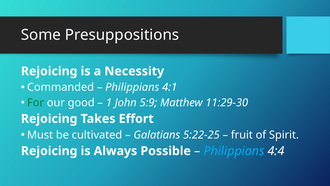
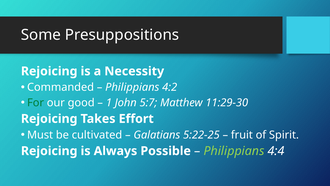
4:1: 4:1 -> 4:2 (170, 87)
5:9: 5:9 -> 5:7 (148, 103)
Philippians colour: light blue -> light green (234, 151)
